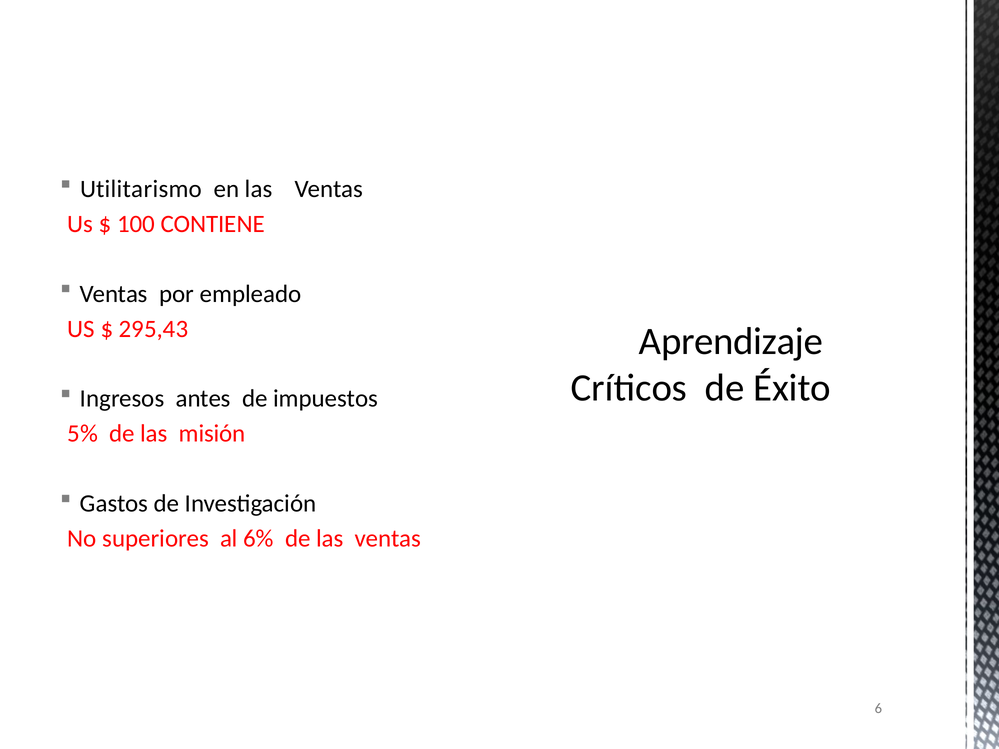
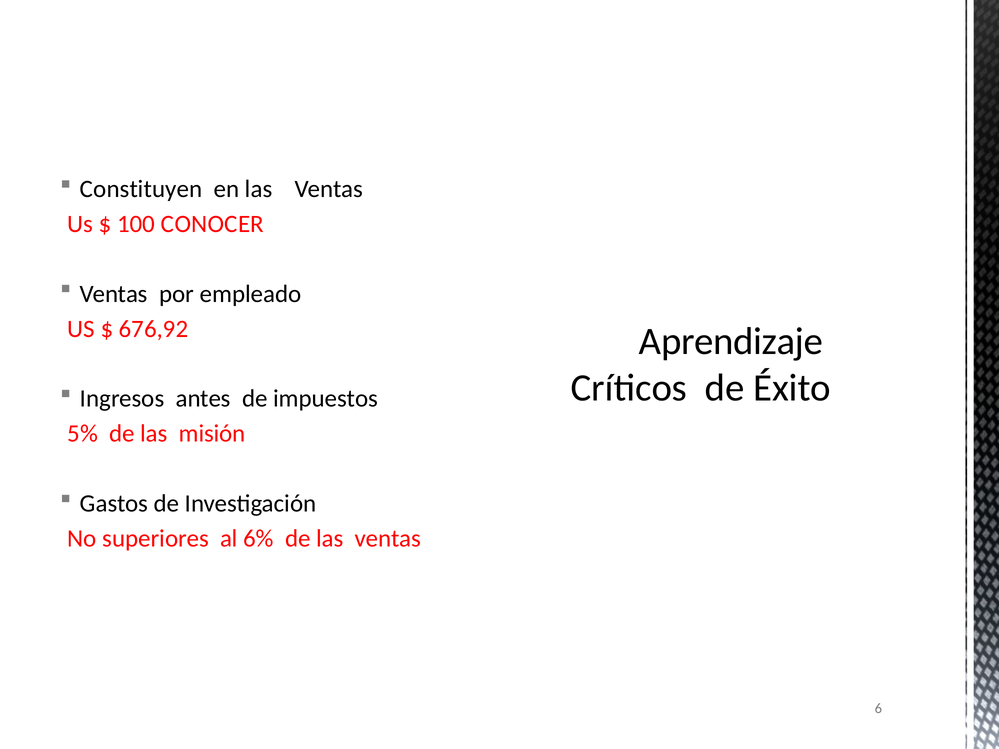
Utilitarismo: Utilitarismo -> Constituyen (141, 189)
CONTIENE: CONTIENE -> CONOCER (213, 224)
295,43: 295,43 -> 676,92 (153, 329)
